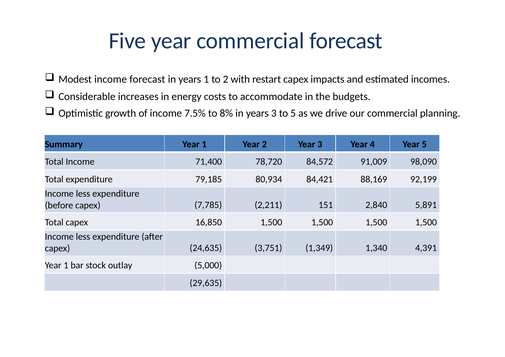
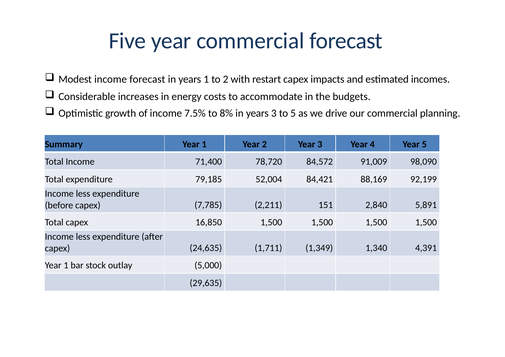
80,934: 80,934 -> 52,004 (269, 179)
3,751: 3,751 -> 1,711 (268, 248)
